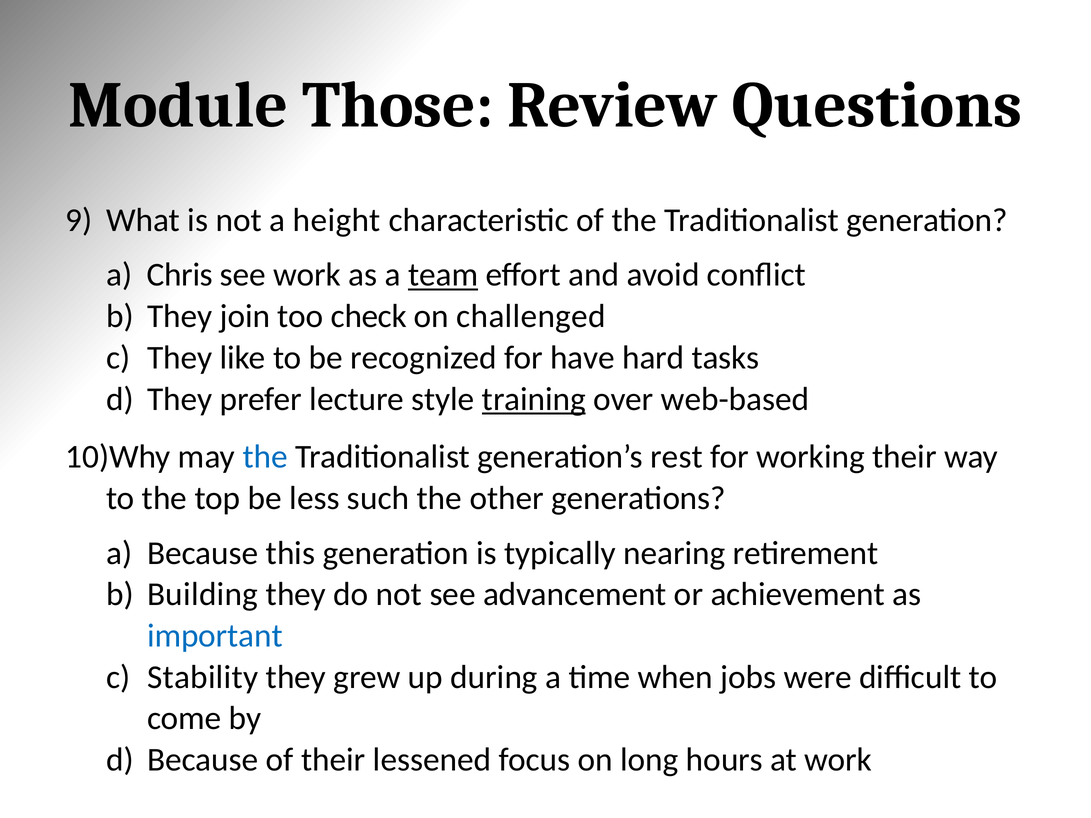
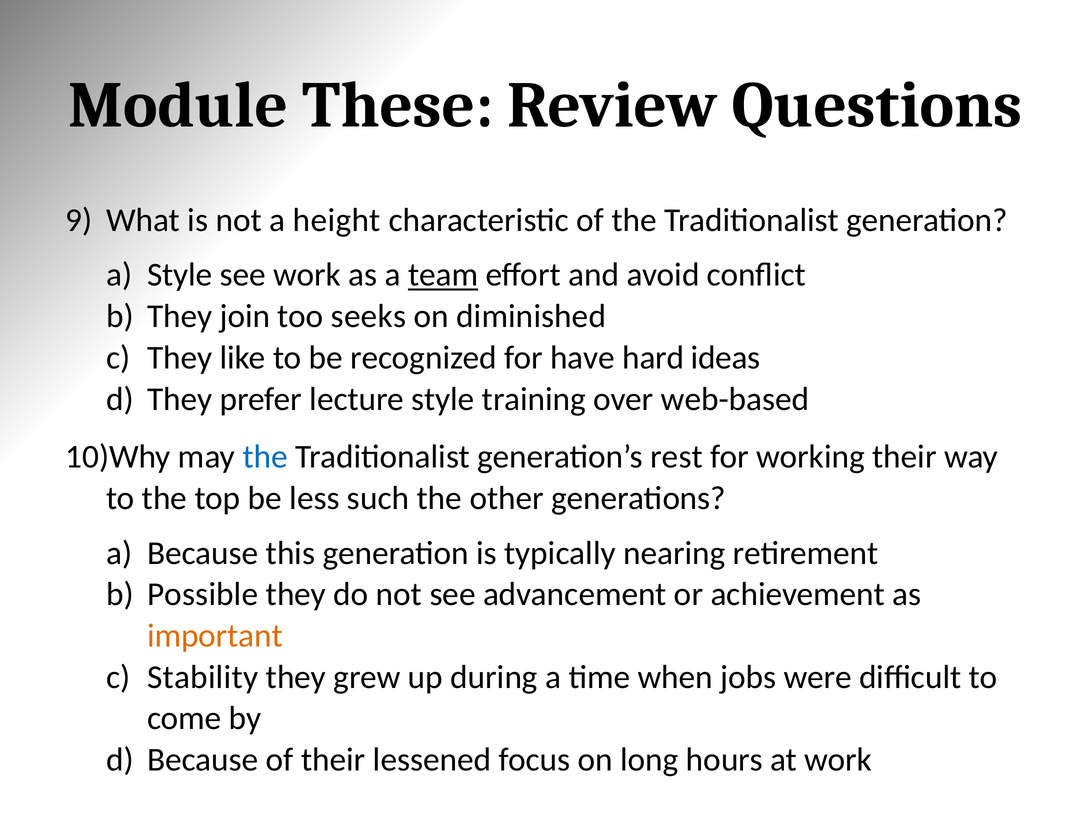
Those: Those -> These (398, 106)
a Chris: Chris -> Style (180, 275)
check: check -> seeks (368, 316)
challenged: challenged -> diminished (531, 316)
tasks: tasks -> ideas (726, 358)
training underline: present -> none (534, 399)
Building: Building -> Possible (203, 595)
important colour: blue -> orange (215, 636)
